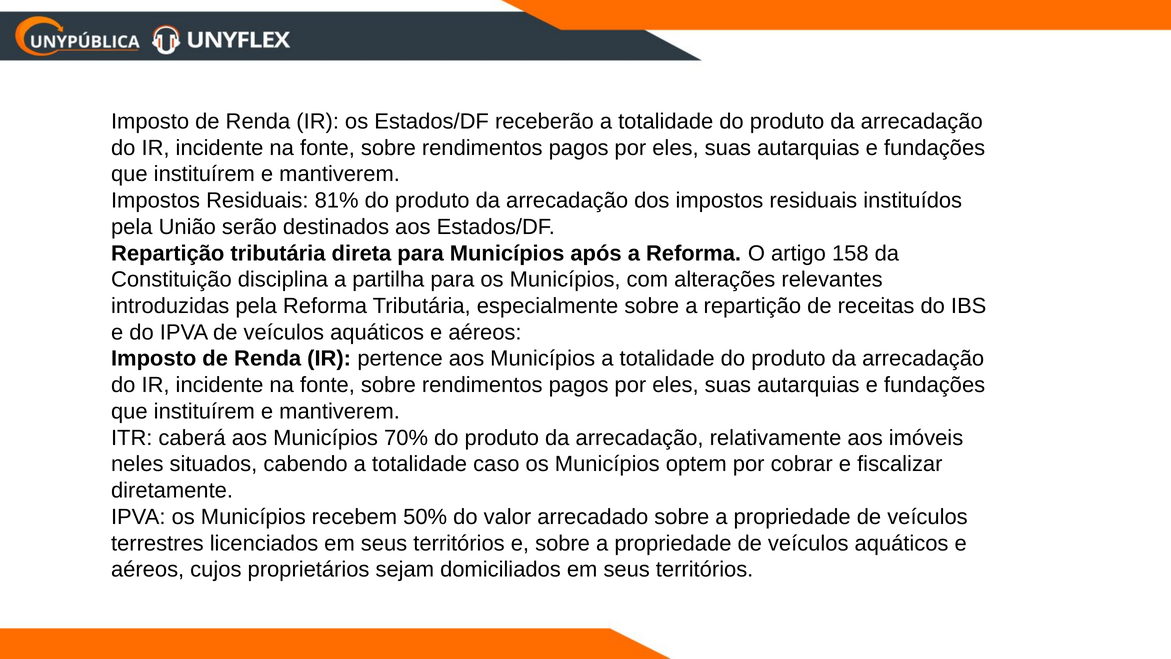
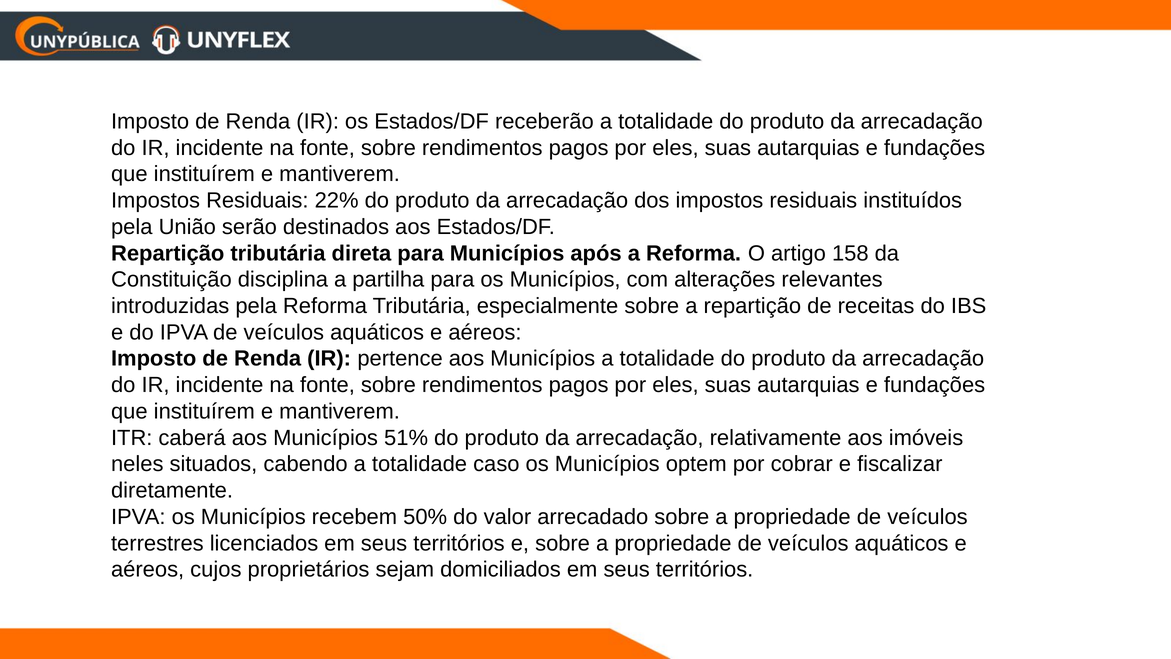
81%: 81% -> 22% (337, 200)
70%: 70% -> 51% (406, 438)
